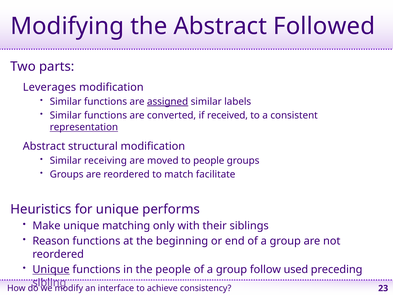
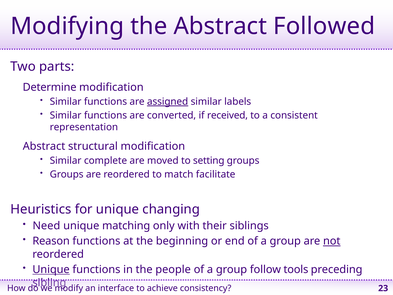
Leverages: Leverages -> Determine (50, 87)
representation underline: present -> none (84, 127)
receiving: receiving -> complete (106, 161)
to people: people -> setting (209, 161)
performs: performs -> changing (171, 209)
Make: Make -> Need (46, 226)
not underline: none -> present (332, 241)
used: used -> tools (296, 269)
